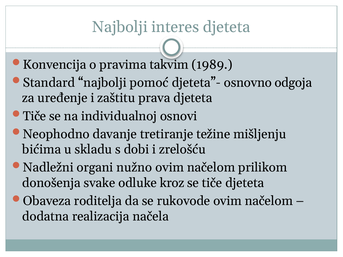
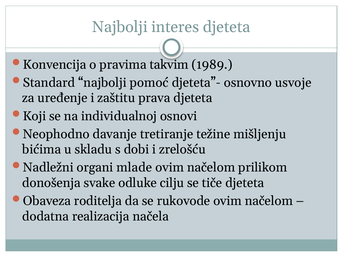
odgoja: odgoja -> usvoje (293, 83)
Tiče: Tiče -> Koji (34, 116)
nužno: nužno -> mlade (134, 168)
kroz: kroz -> cilju (172, 183)
